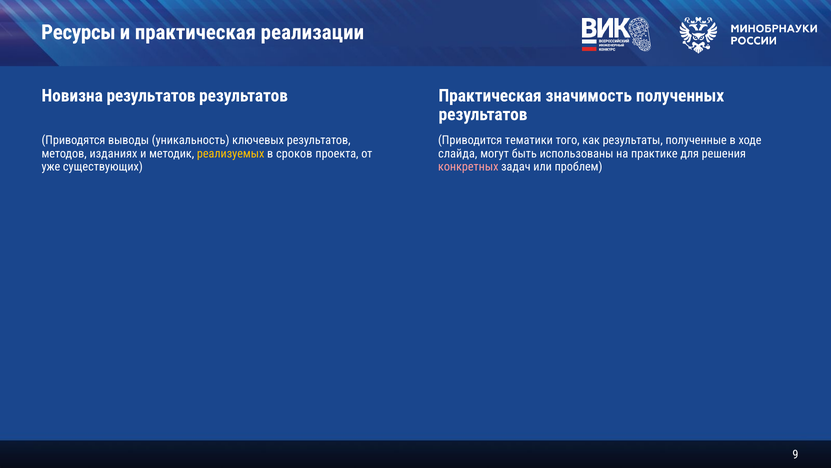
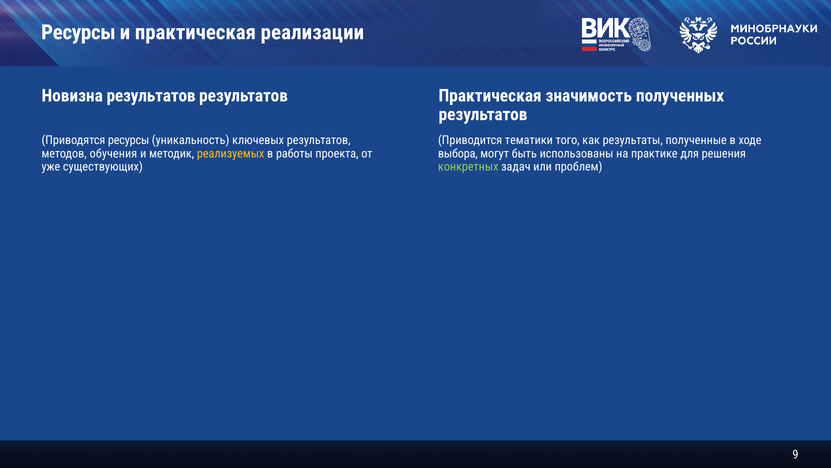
Приводятся выводы: выводы -> ресурсы (129, 140)
изданиях: изданиях -> обучения (113, 153)
сроков: сроков -> работы (294, 153)
слайда: слайда -> выбора (458, 153)
конкретных colour: pink -> light green (468, 166)
